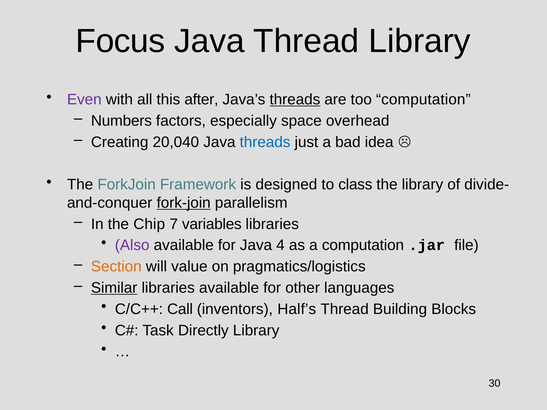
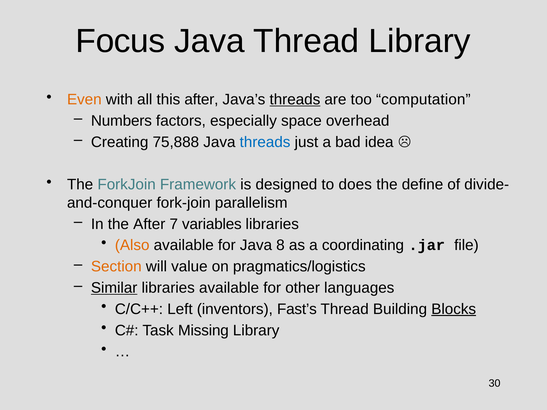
Even colour: purple -> orange (84, 100)
20,040: 20,040 -> 75,888 (176, 142)
class: class -> does (355, 185)
the library: library -> define (422, 185)
fork-join underline: present -> none (184, 203)
the Chip: Chip -> After (149, 224)
Also colour: purple -> orange (132, 245)
4: 4 -> 8 (280, 245)
a computation: computation -> coordinating (363, 245)
Call: Call -> Left (180, 309)
Half’s: Half’s -> Fast’s (297, 309)
Blocks underline: none -> present (454, 309)
Directly: Directly -> Missing (203, 331)
